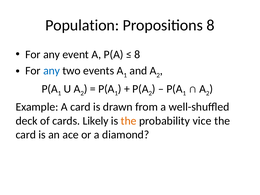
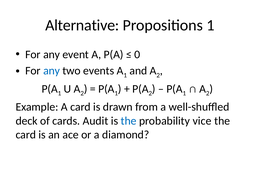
Population: Population -> Alternative (82, 25)
Propositions 8: 8 -> 1 (210, 25)
8: 8 -> 0 (137, 55)
Likely: Likely -> Audit (96, 121)
the colour: orange -> blue (129, 121)
